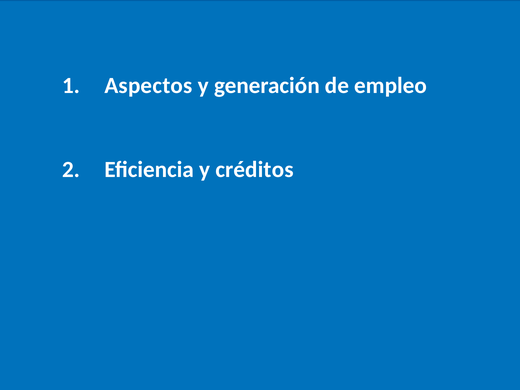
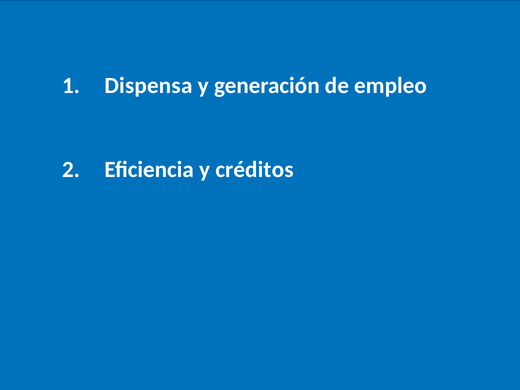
Aspectos: Aspectos -> Dispensa (148, 86)
